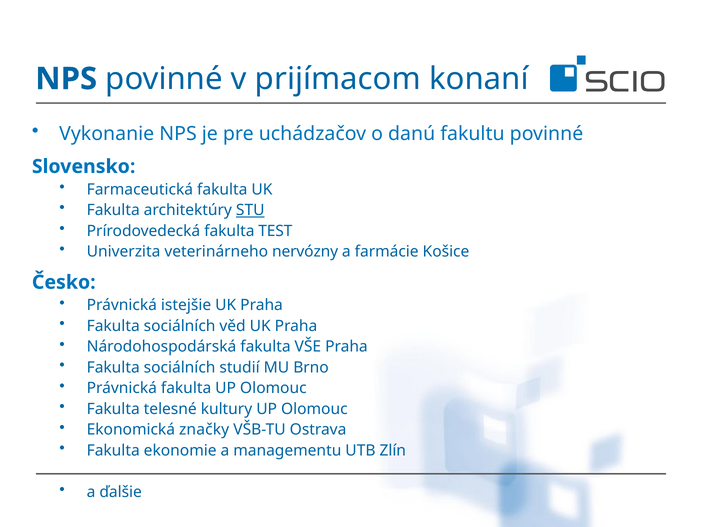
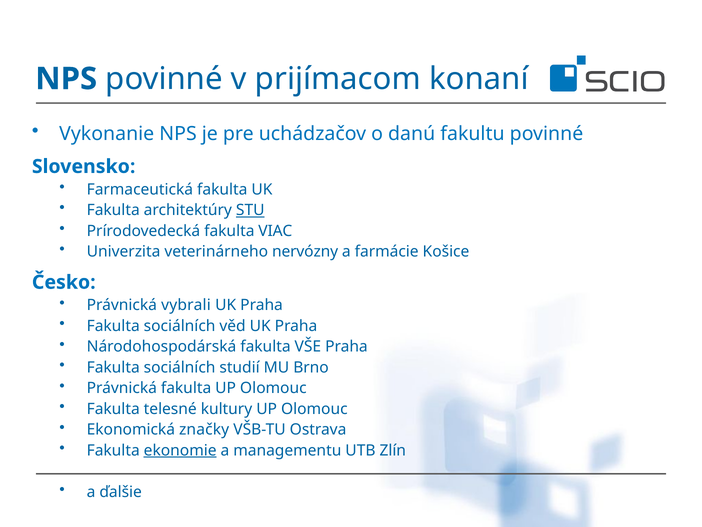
TEST: TEST -> VIAC (275, 231)
istejšie: istejšie -> vybrali (186, 305)
ekonomie underline: none -> present (180, 450)
